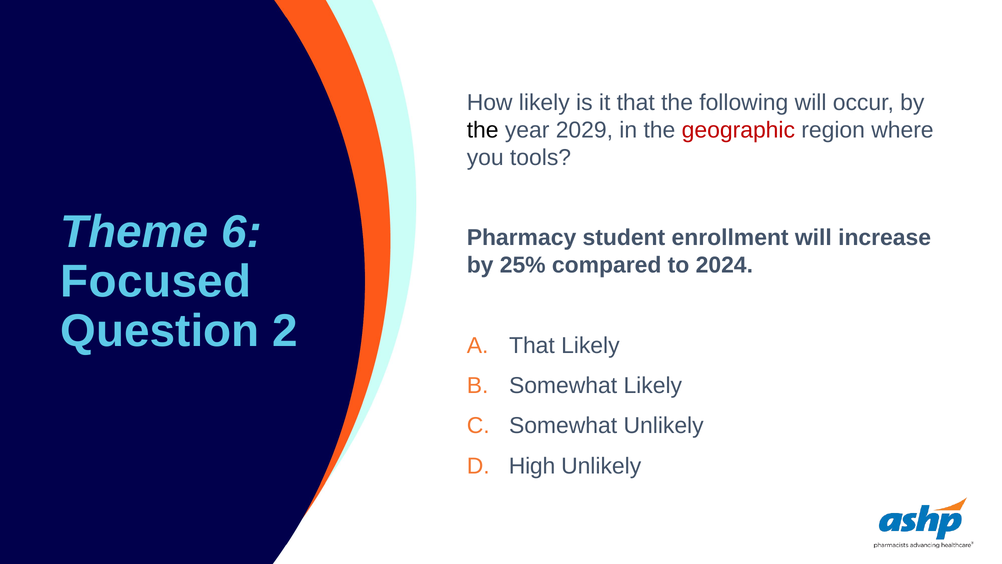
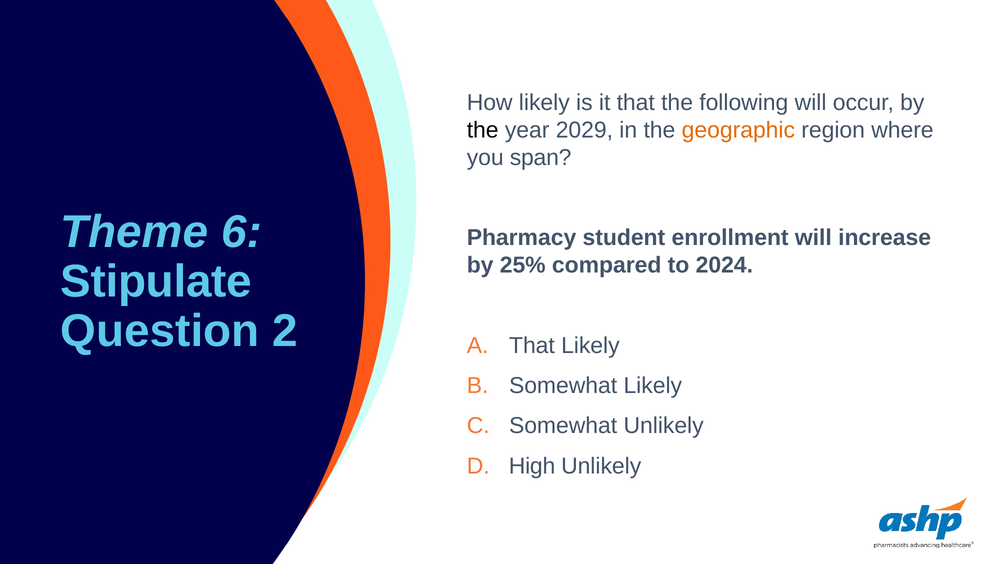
geographic colour: red -> orange (738, 130)
tools: tools -> span (541, 157)
Focused: Focused -> Stipulate (156, 282)
